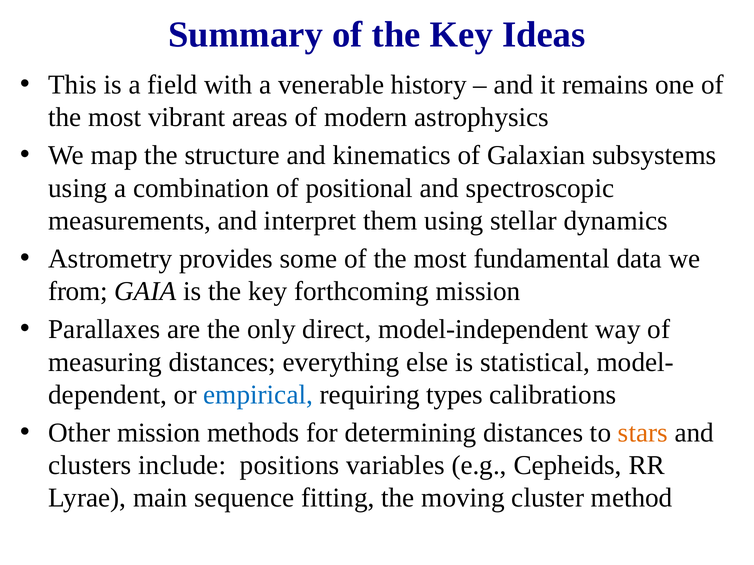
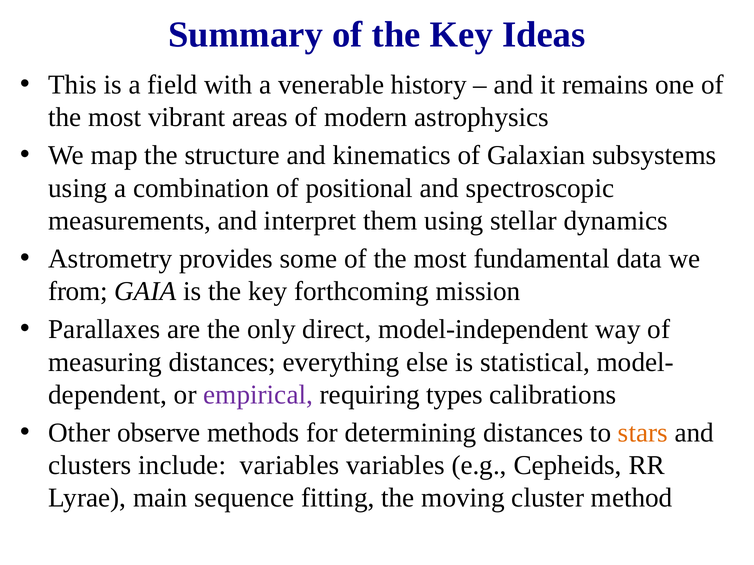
empirical colour: blue -> purple (258, 395)
Other mission: mission -> observe (159, 433)
include positions: positions -> variables (290, 466)
